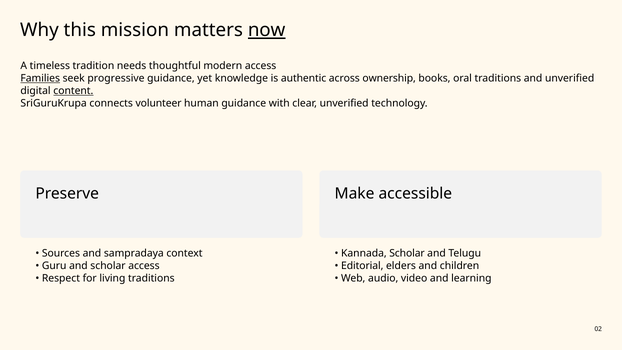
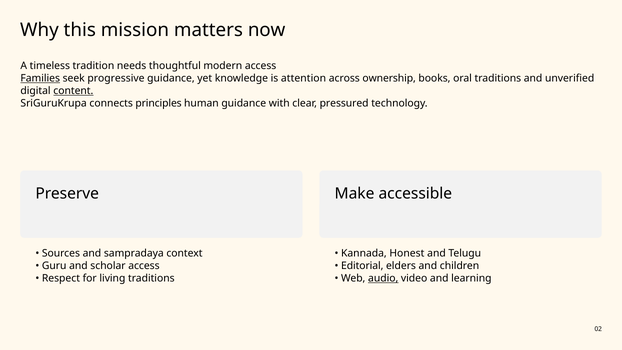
now underline: present -> none (267, 30)
authentic: authentic -> attention (304, 78)
volunteer: volunteer -> principles (159, 103)
clear unverified: unverified -> pressured (344, 103)
Kannada Scholar: Scholar -> Honest (407, 253)
audio underline: none -> present (383, 278)
